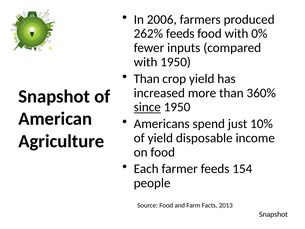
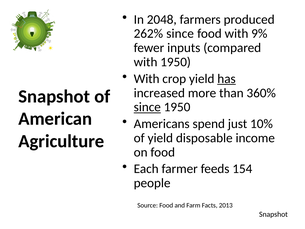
2006: 2006 -> 2048 (162, 19)
262% feeds: feeds -> since (180, 34)
0%: 0% -> 9% (259, 34)
Than: Than -> With (147, 79)
has underline: none -> present (227, 79)
